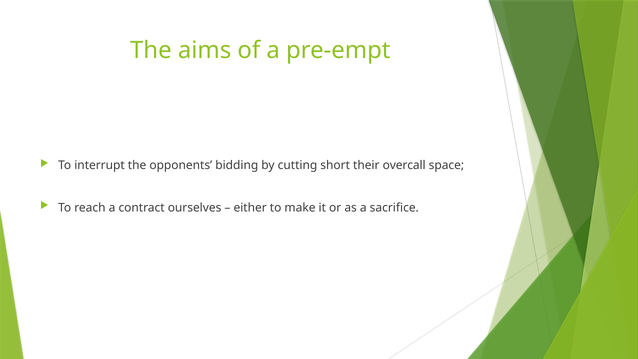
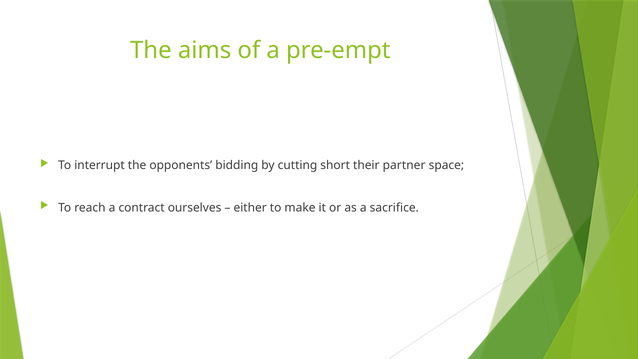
overcall: overcall -> partner (404, 165)
